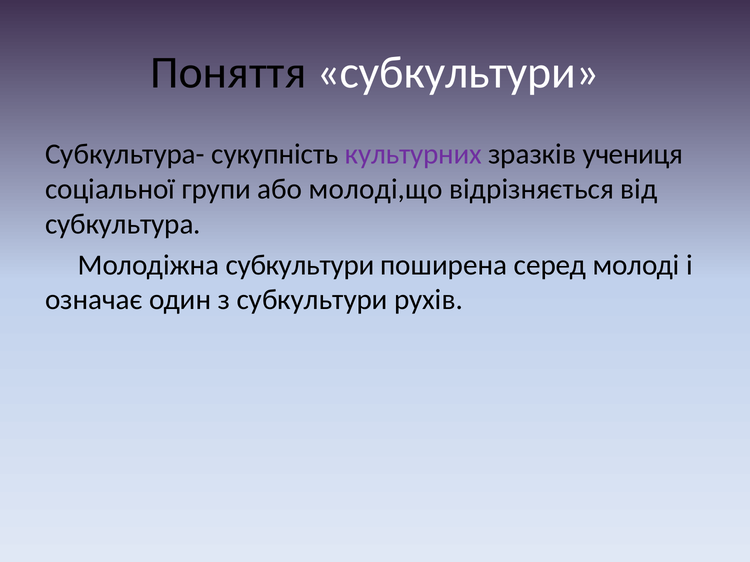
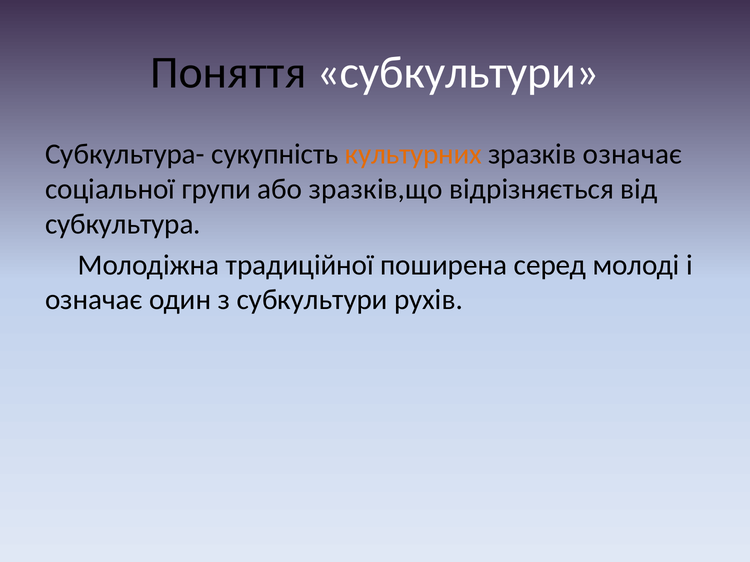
культурних colour: purple -> orange (413, 154)
зразків учениця: учениця -> означає (633, 154)
молоді,що: молоді,що -> зразків,що (376, 189)
Молодіжна субкультури: субкультури -> традиційної (300, 265)
